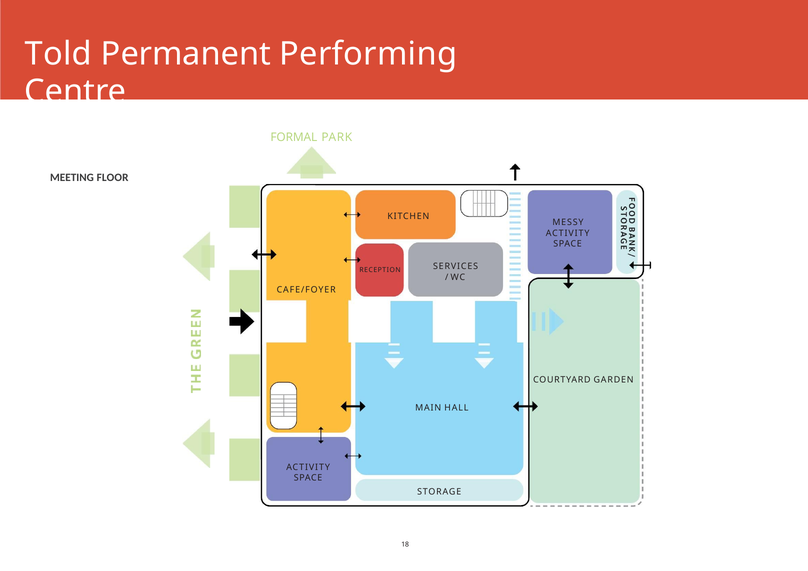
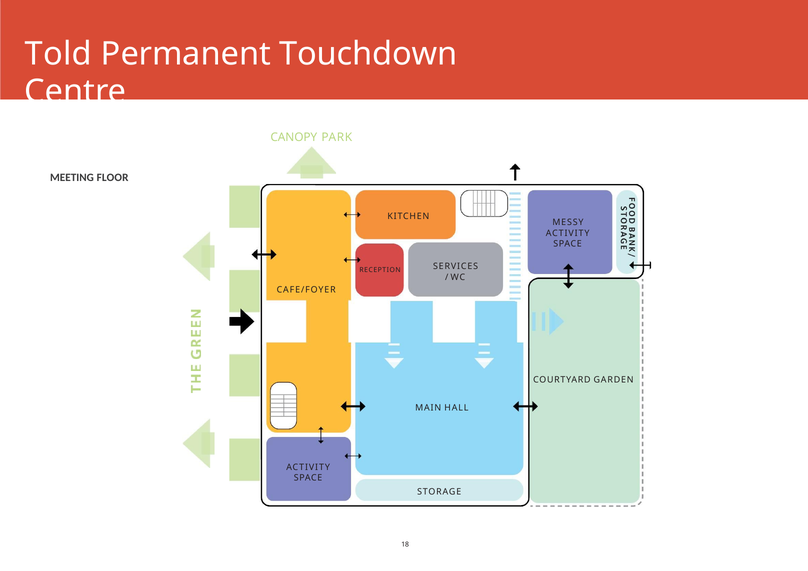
Performing: Performing -> Touchdown (368, 54)
FORMAL: FORMAL -> CANOPY (294, 138)
